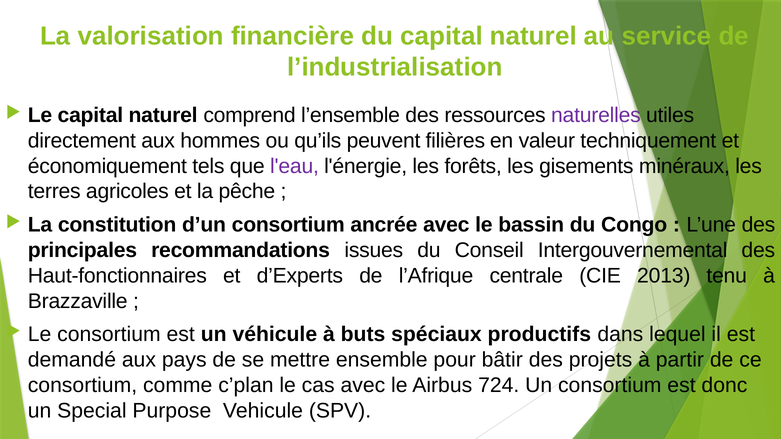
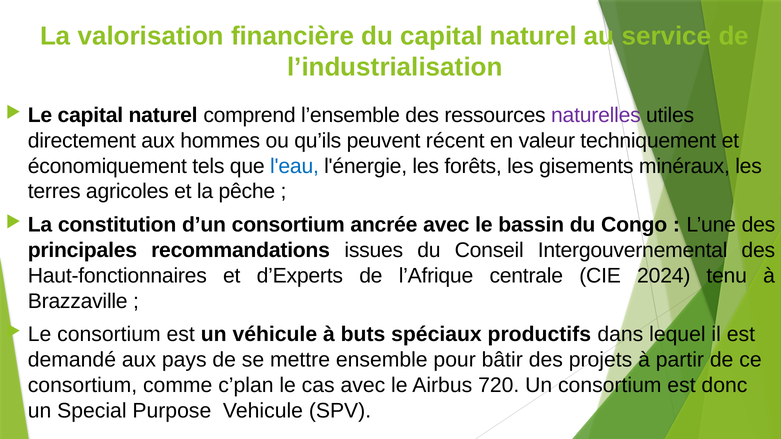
filières: filières -> récent (455, 141)
l'eau colour: purple -> blue (295, 166)
2013: 2013 -> 2024 (664, 276)
724: 724 -> 720 (499, 385)
